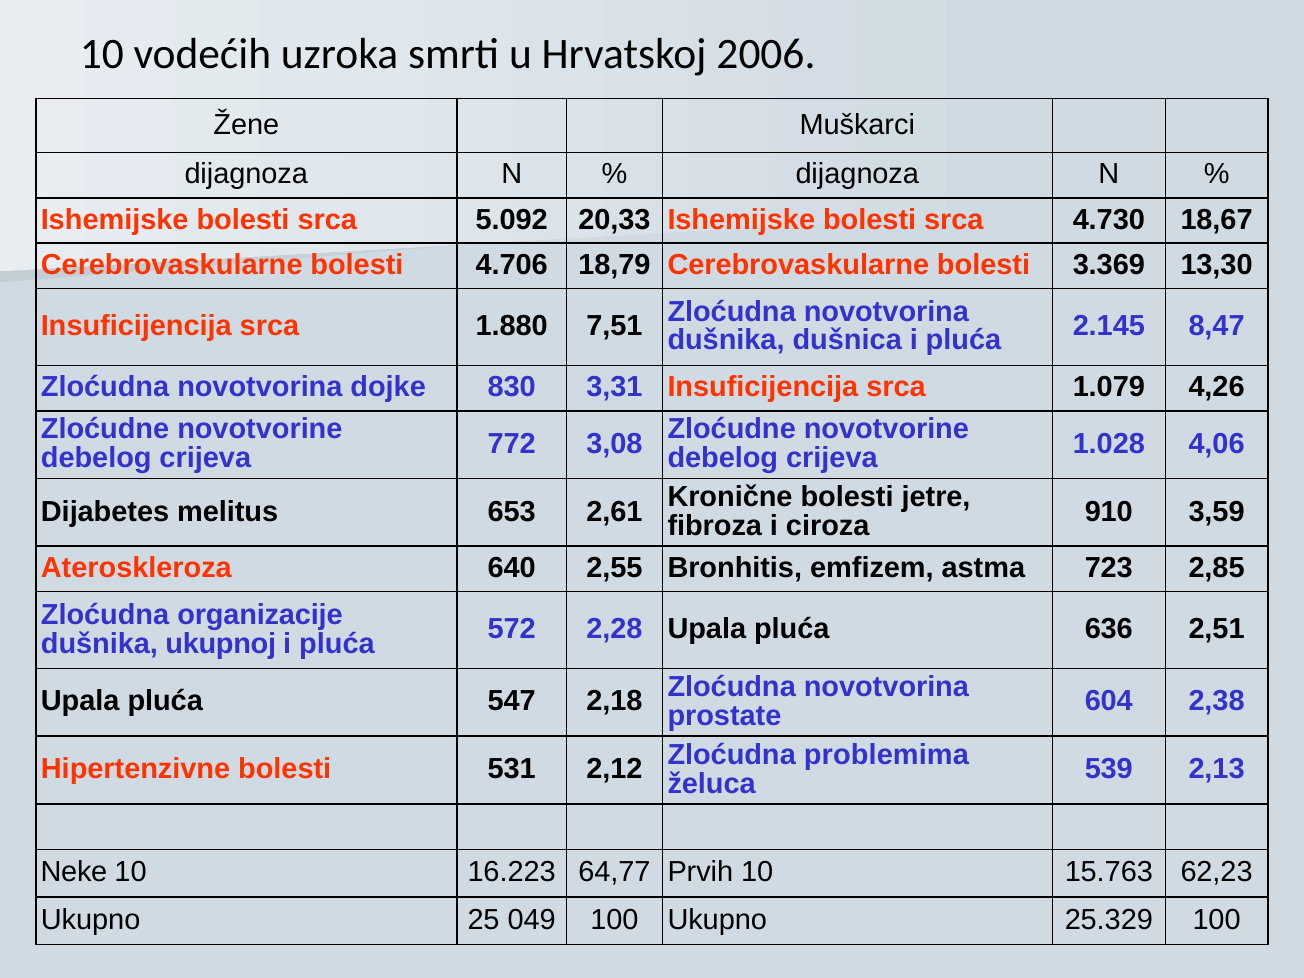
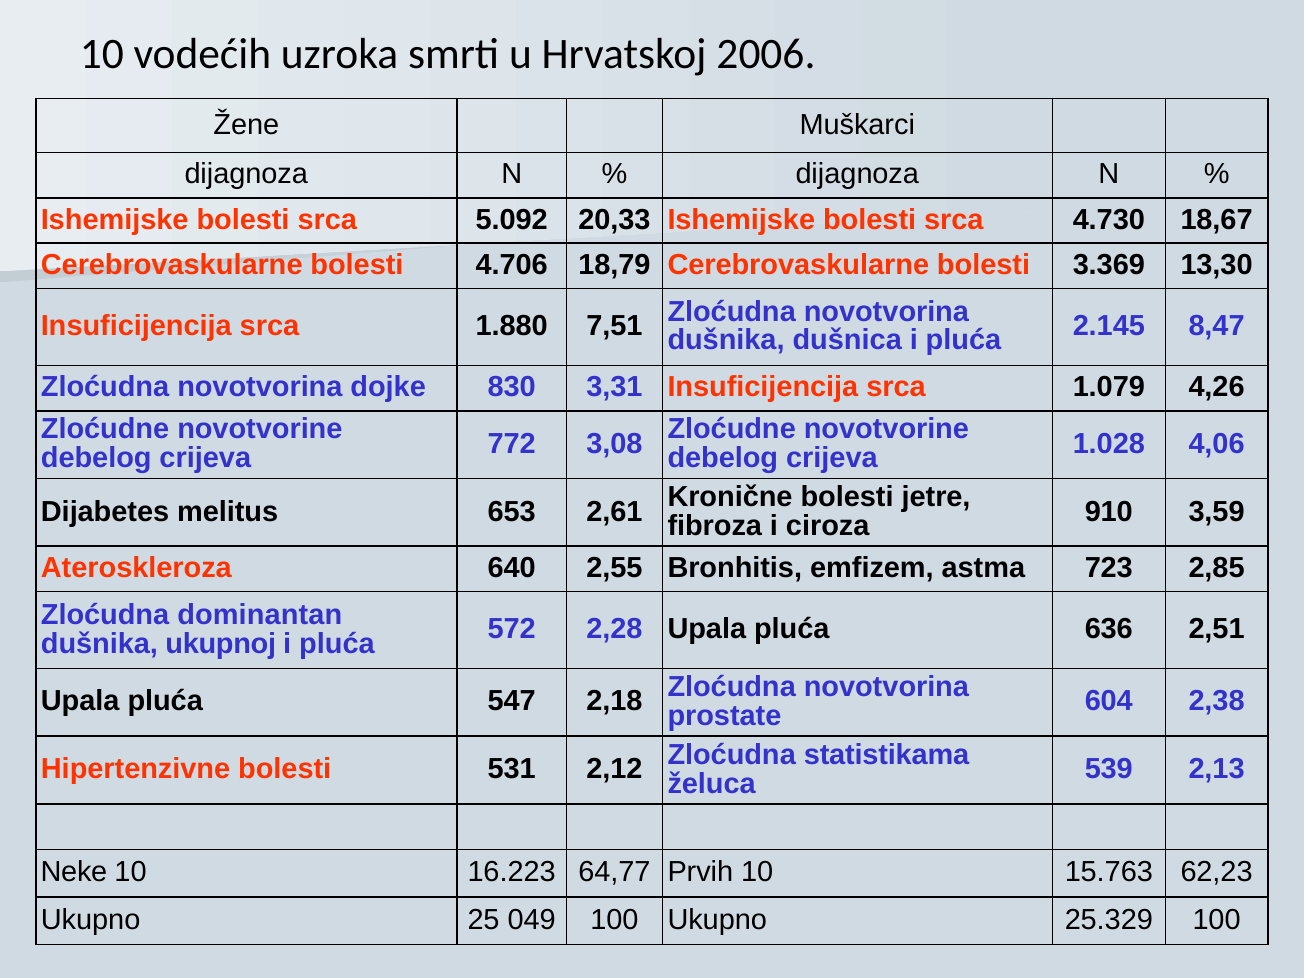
organizacije: organizacije -> dominantan (260, 615)
problemima: problemima -> statistikama (887, 755)
